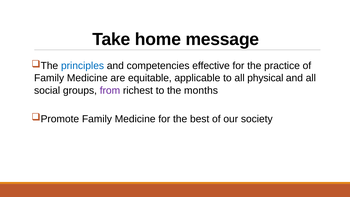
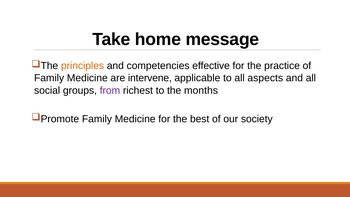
principles colour: blue -> orange (83, 66)
equitable: equitable -> intervene (150, 78)
physical: physical -> aspects (265, 78)
